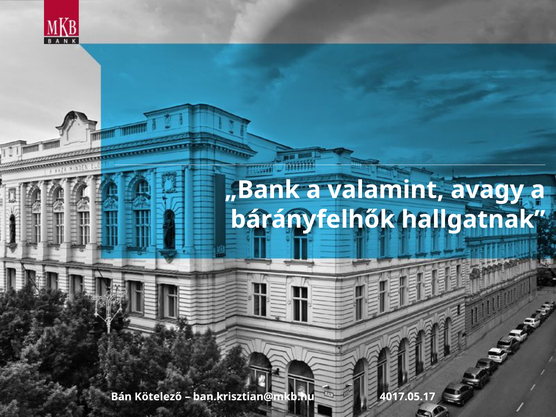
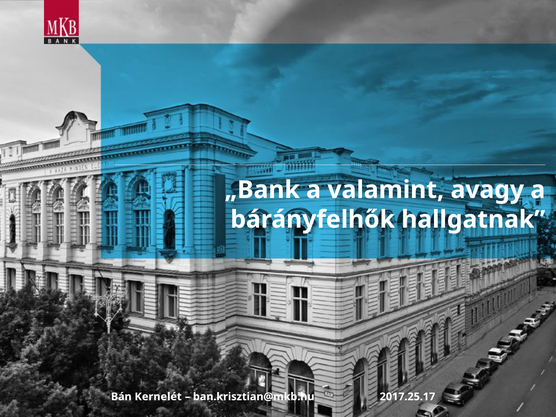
Kötelező: Kötelező -> Kernelét (158, 397)
4017.05.17: 4017.05.17 -> 2017.25.17 (407, 397)
